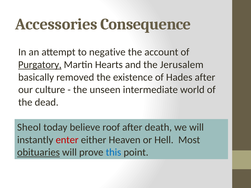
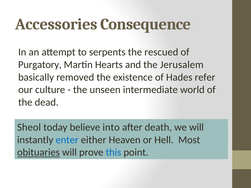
negative: negative -> serpents (107, 52)
account: account -> rescued (161, 52)
Purgatory underline: present -> none (40, 65)
Hades after: after -> refer (205, 77)
roof: roof -> into (111, 127)
enter colour: red -> blue (67, 140)
